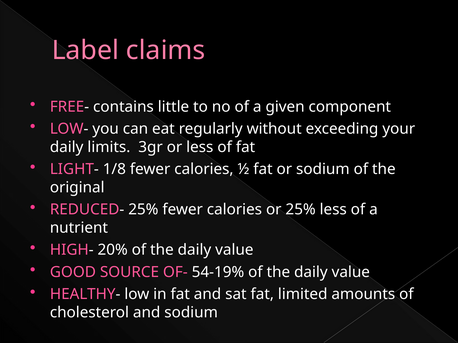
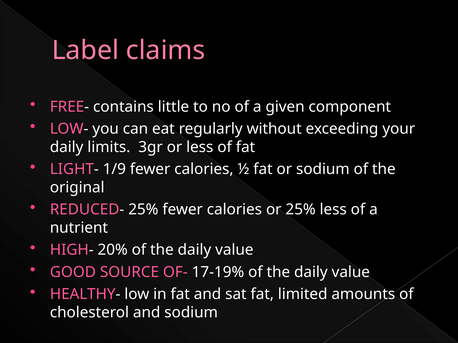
1/8: 1/8 -> 1/9 (114, 169)
54-19%: 54-19% -> 17-19% (218, 272)
